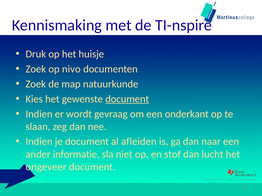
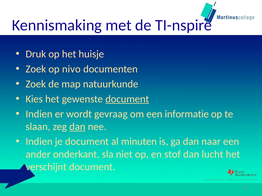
onderkant: onderkant -> informatie (187, 114)
dan underline: none -> present (77, 127)
afleiden: afleiden -> minuten (139, 142)
informatie: informatie -> onderkant (76, 155)
ongeveer: ongeveer -> verschijnt (46, 167)
